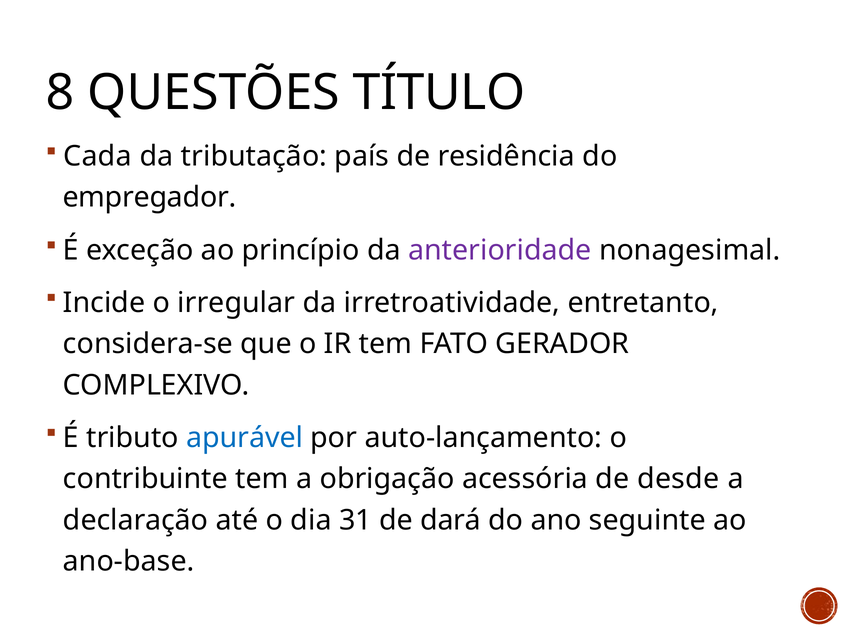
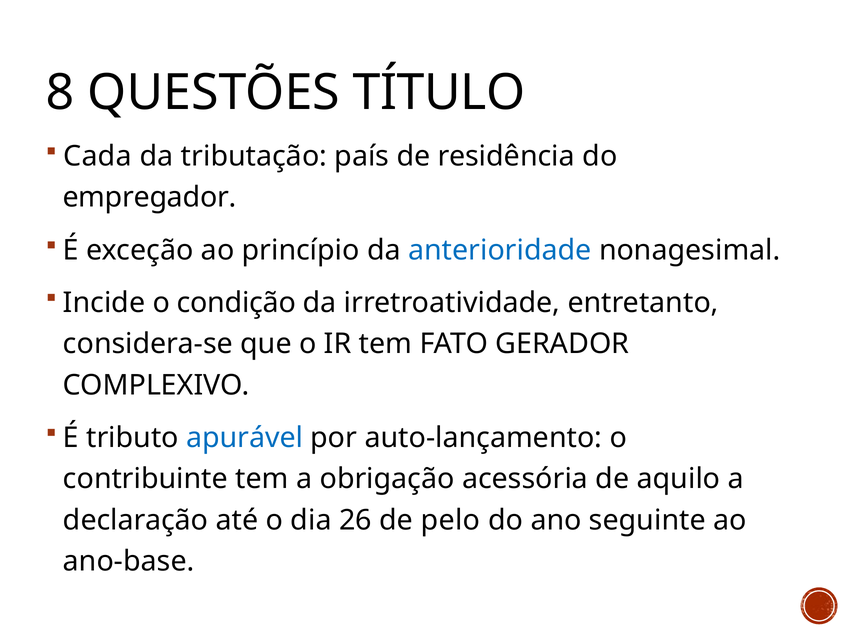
anterioridade colour: purple -> blue (500, 250)
irregular: irregular -> condição (236, 303)
desde: desde -> aquilo (678, 479)
31: 31 -> 26 (355, 520)
dará: dará -> pelo (450, 520)
